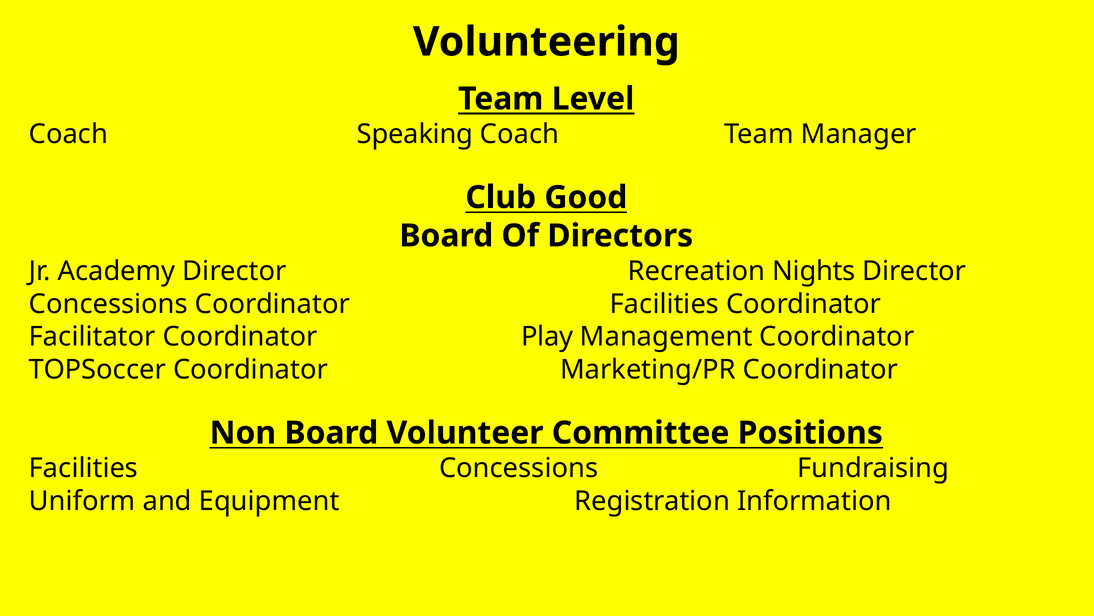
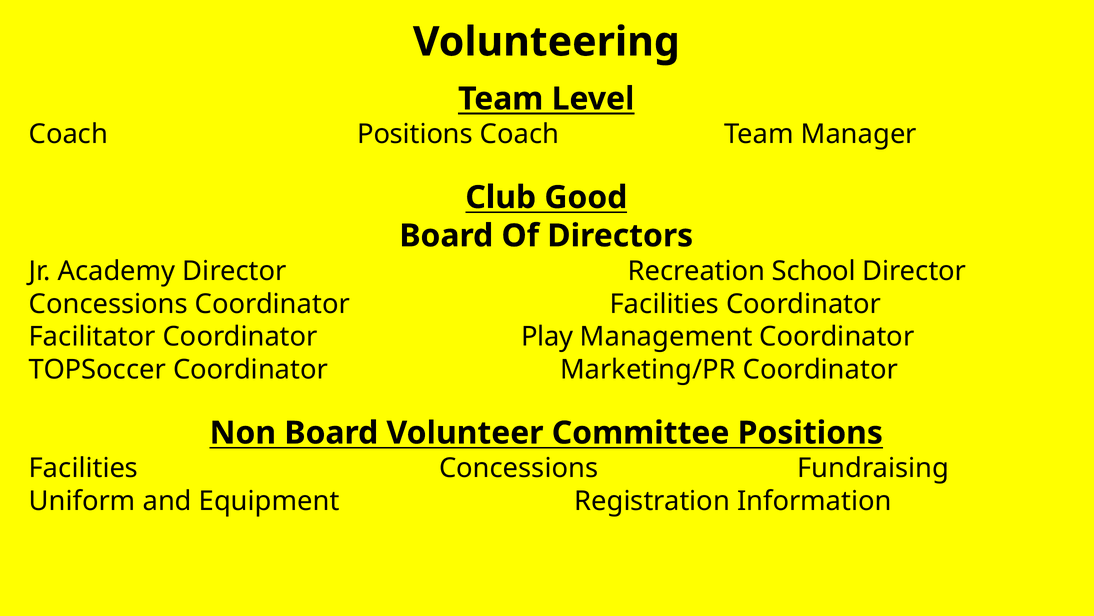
Coach Speaking: Speaking -> Positions (415, 134)
Nights: Nights -> School (814, 271)
